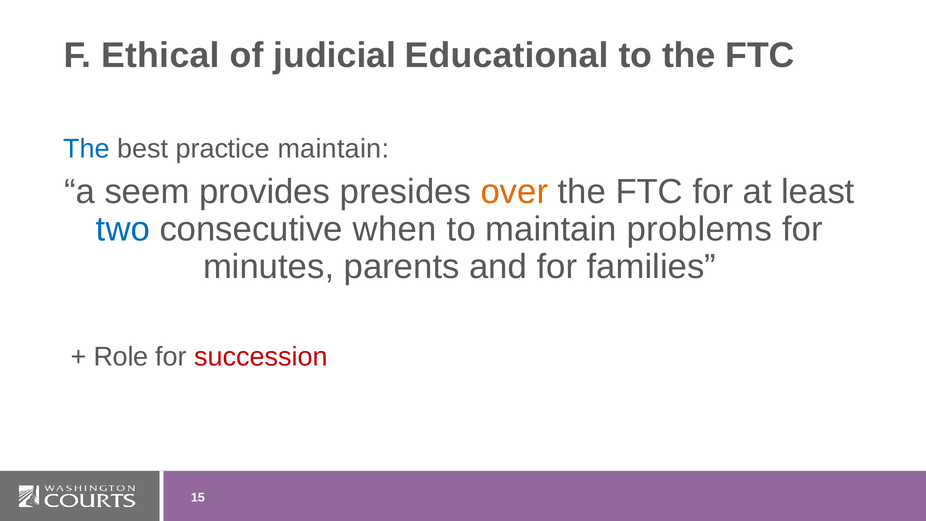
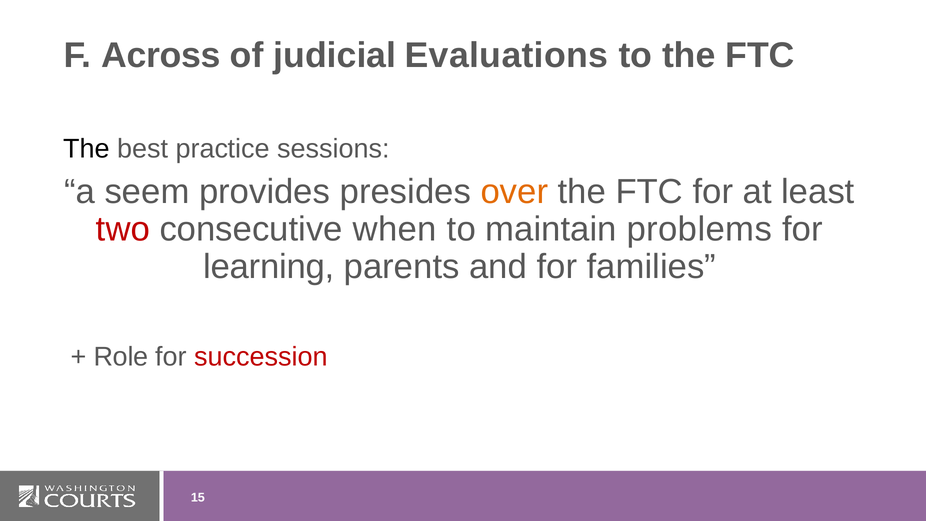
Ethical: Ethical -> Across (161, 55)
Educational: Educational -> Evaluations (506, 55)
The colour: blue -> black (87, 149)
practice maintain: maintain -> sessions (334, 149)
two colour: blue -> red (123, 229)
minutes: minutes -> learning (269, 267)
